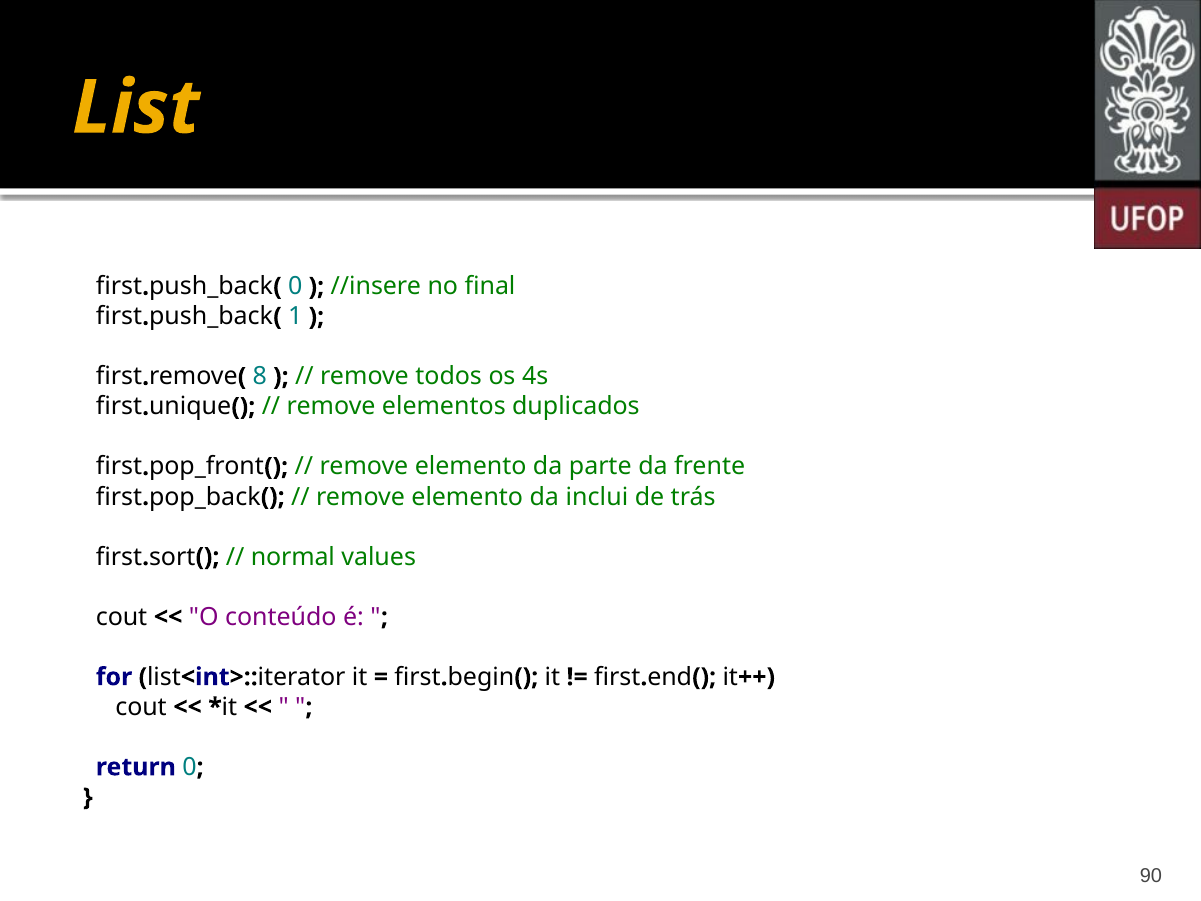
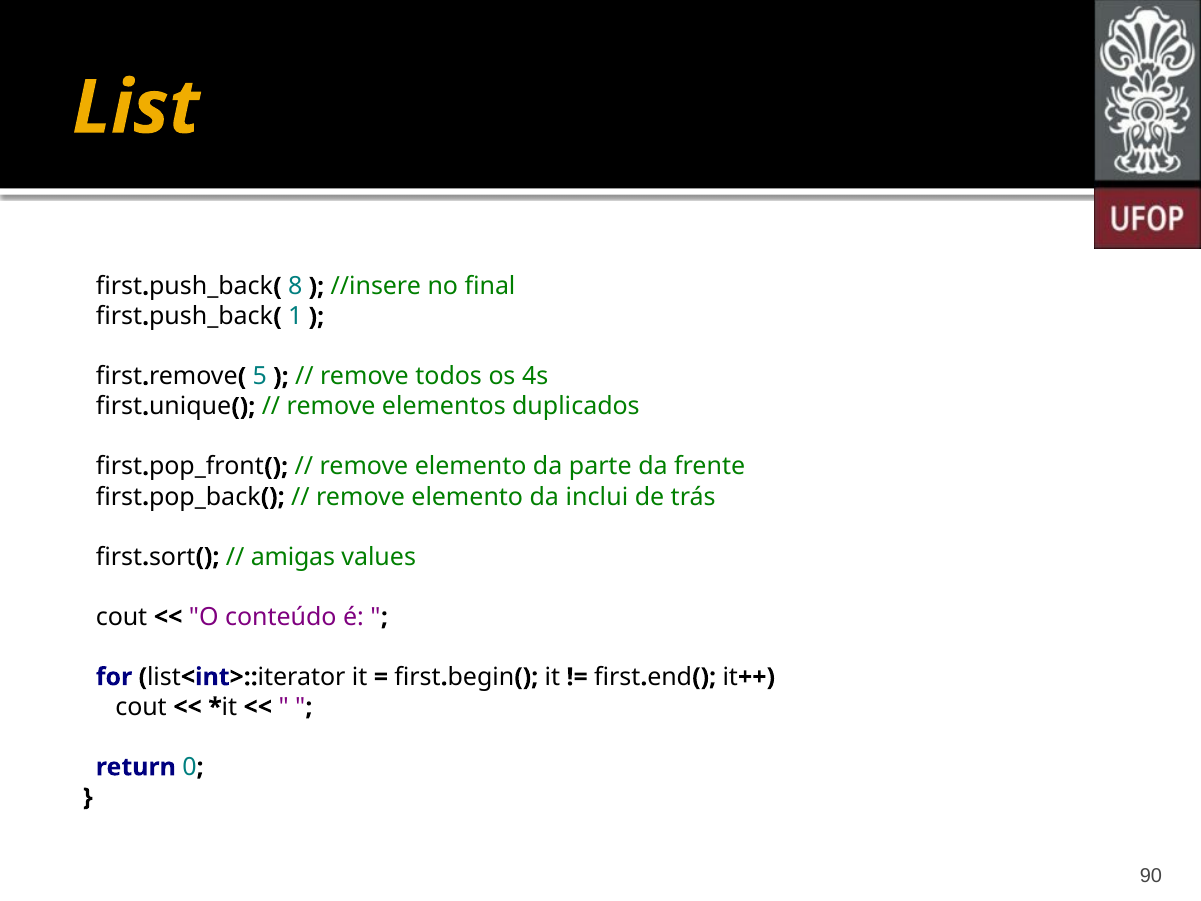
first.push_back( 0: 0 -> 8 (295, 286)
8: 8 -> 5 (260, 377)
normal: normal -> amigas (293, 557)
